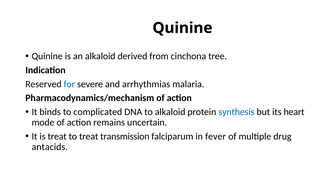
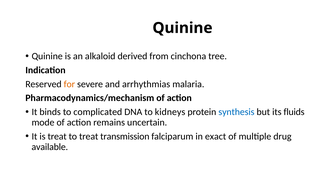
for colour: blue -> orange (69, 84)
to alkaloid: alkaloid -> kidneys (170, 112)
heart: heart -> fluids (294, 112)
fever: fever -> exact (216, 137)
antacids: antacids -> available (50, 147)
